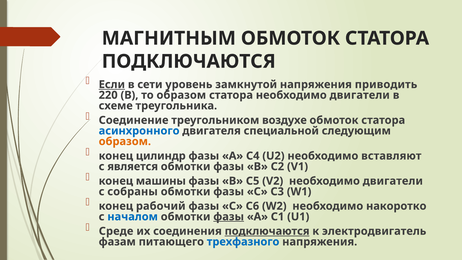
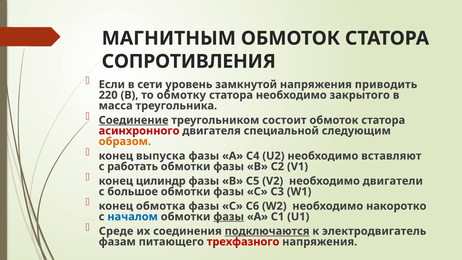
ПОДКЛЮЧАЮТСЯ: ПОДКЛЮЧАЮТСЯ -> СОПРОТИВЛЕНИЯ (189, 61)
Если underline: present -> none (112, 84)
то образом: образом -> обмотку (181, 95)
статора необходимо двигатели: двигатели -> закрытого (360, 95)
схеме: схеме -> масса (116, 106)
Соединение underline: none -> present (134, 120)
воздухе: воздухе -> состоит (284, 120)
асинхронного colour: blue -> red (139, 131)
цилиндр: цилиндр -> выпуска (161, 156)
является: является -> работать (133, 166)
машины: машины -> цилиндр (161, 181)
собраны: собраны -> большое (133, 192)
рабочий: рабочий -> обмотка (161, 206)
трехфазного colour: blue -> red (243, 242)
